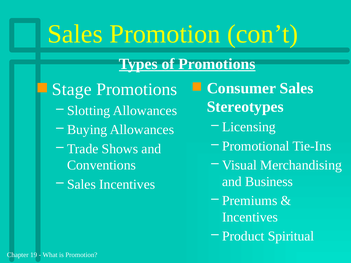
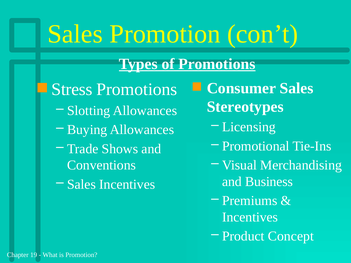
Stage: Stage -> Stress (72, 90)
Spiritual: Spiritual -> Concept (291, 236)
